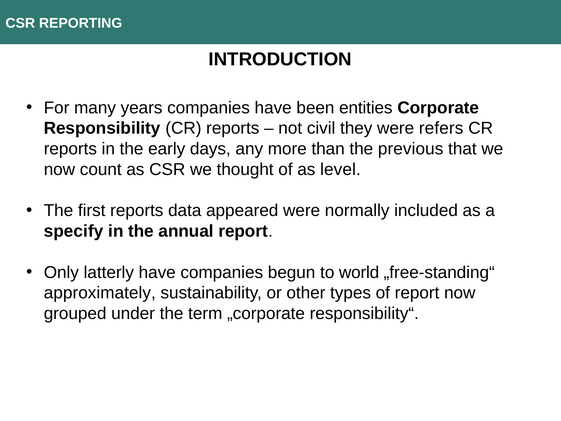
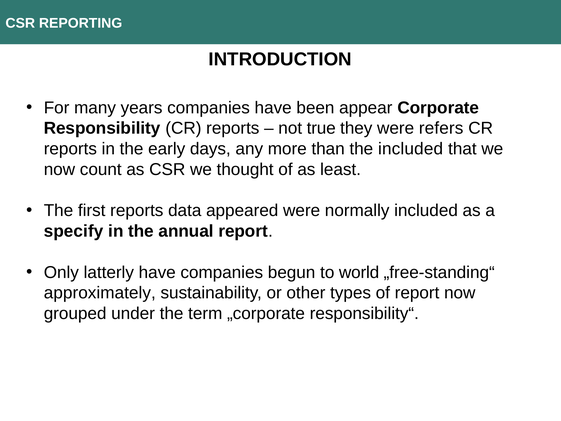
entities: entities -> appear (366, 108)
civil: civil -> true (321, 128)
the previous: previous -> included (411, 149)
level: level -> least (341, 169)
